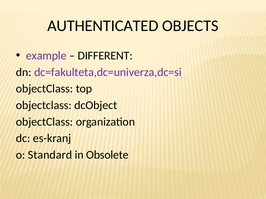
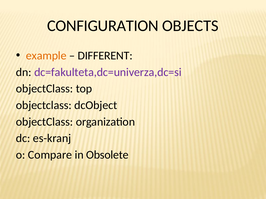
AUTHENTICATED: AUTHENTICATED -> CONFIGURATION (103, 26)
example colour: purple -> orange (46, 56)
Standard: Standard -> Compare (50, 155)
